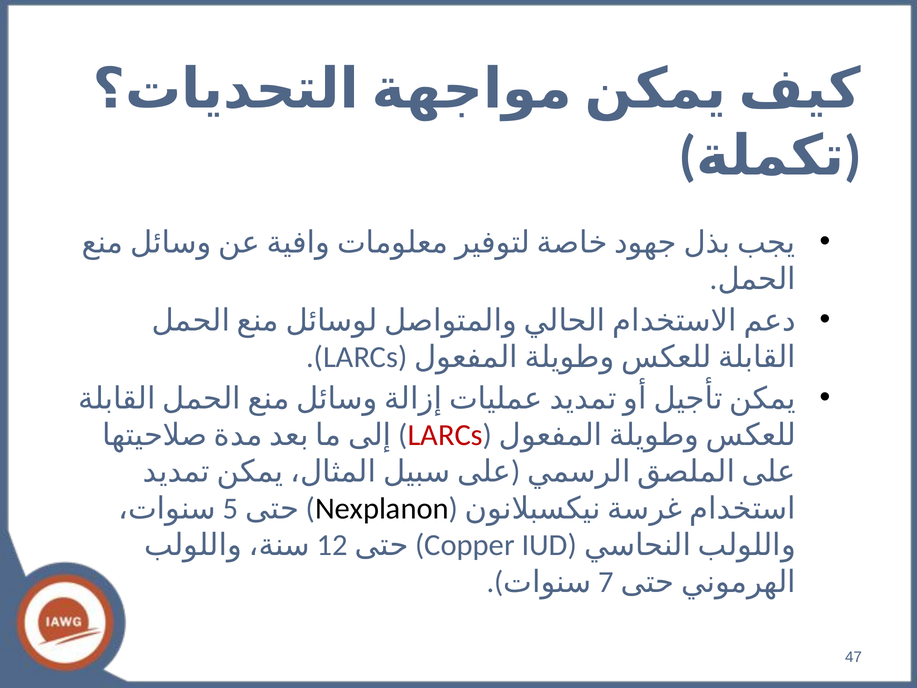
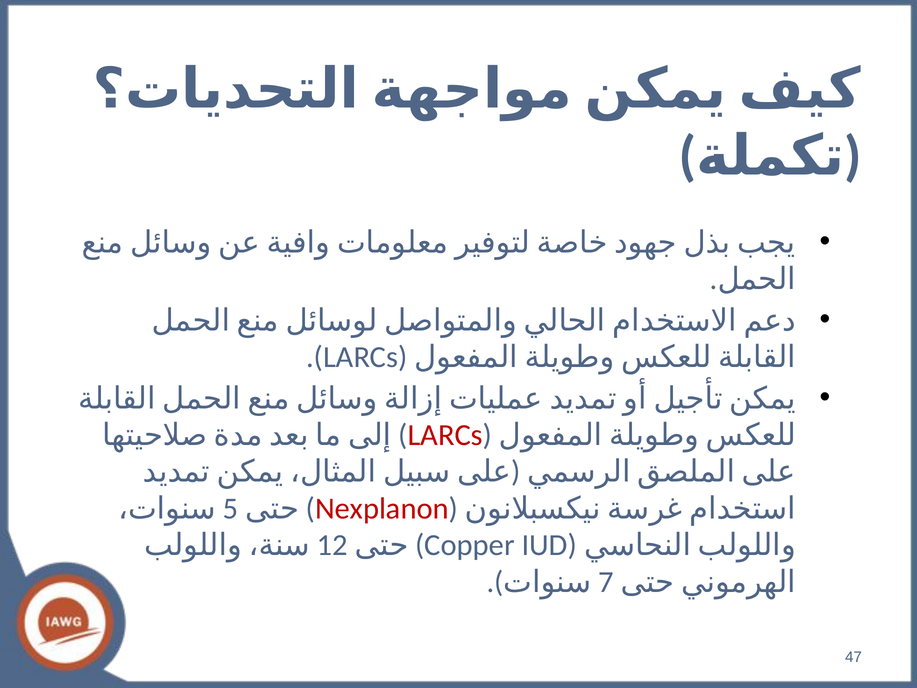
Nexplanon colour: black -> red (382, 508)
